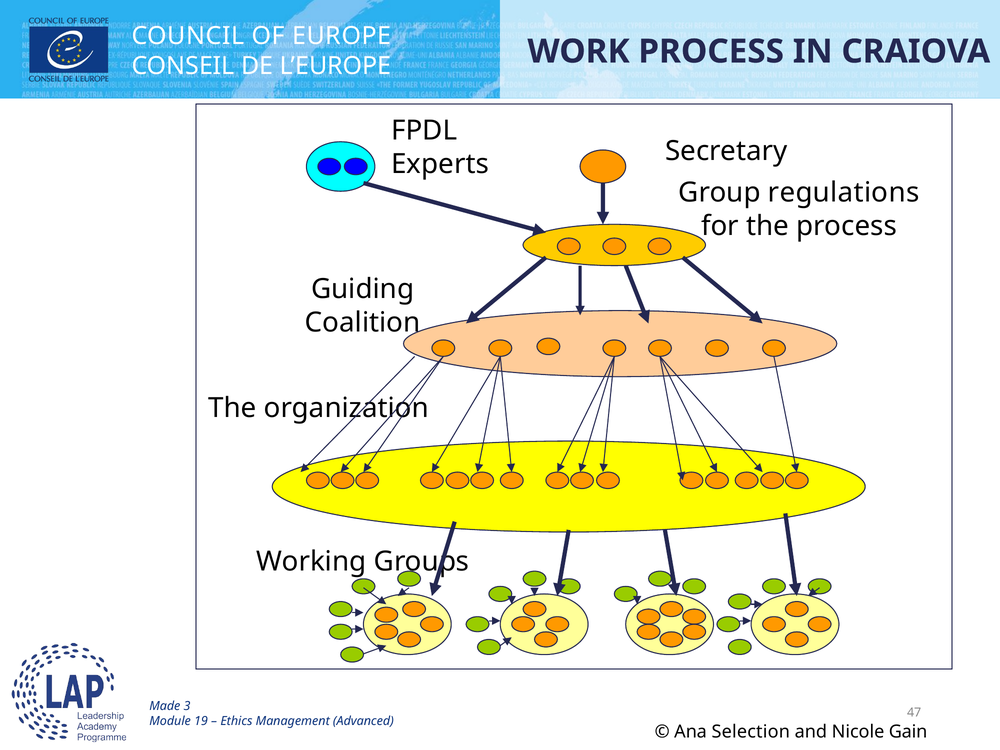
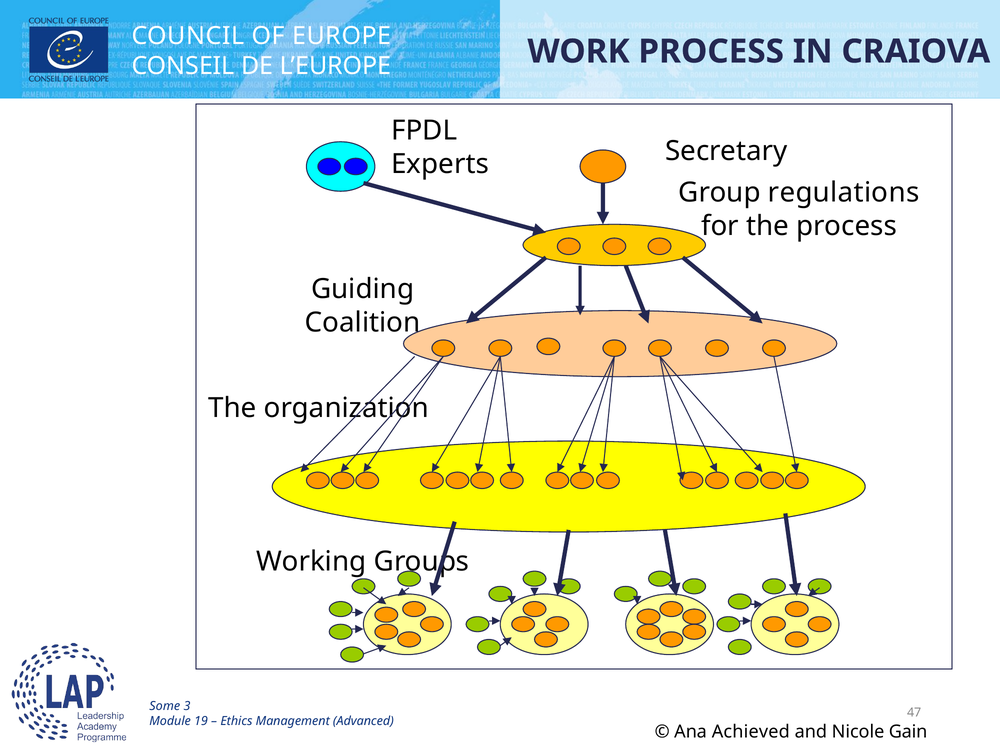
Made: Made -> Some (165, 706)
Selection: Selection -> Achieved (751, 732)
